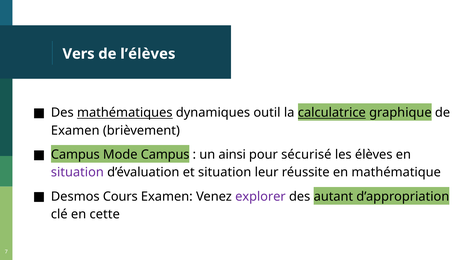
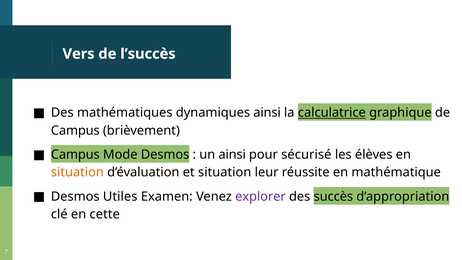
l’élèves: l’élèves -> l’succès (148, 54)
mathématiques underline: present -> none (125, 113)
dynamiques outil: outil -> ainsi (267, 113)
Examen: Examen -> Campus (75, 130)
Mode Campus: Campus -> Desmos (165, 155)
situation colour: purple -> orange (77, 172)
Cours: Cours -> Utiles (120, 196)
autant: autant -> succès (333, 196)
